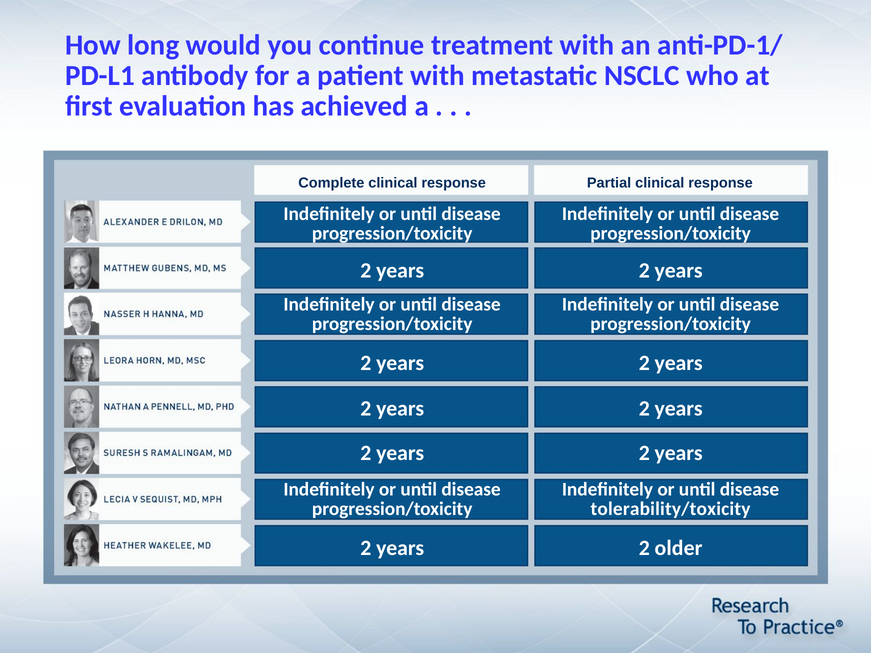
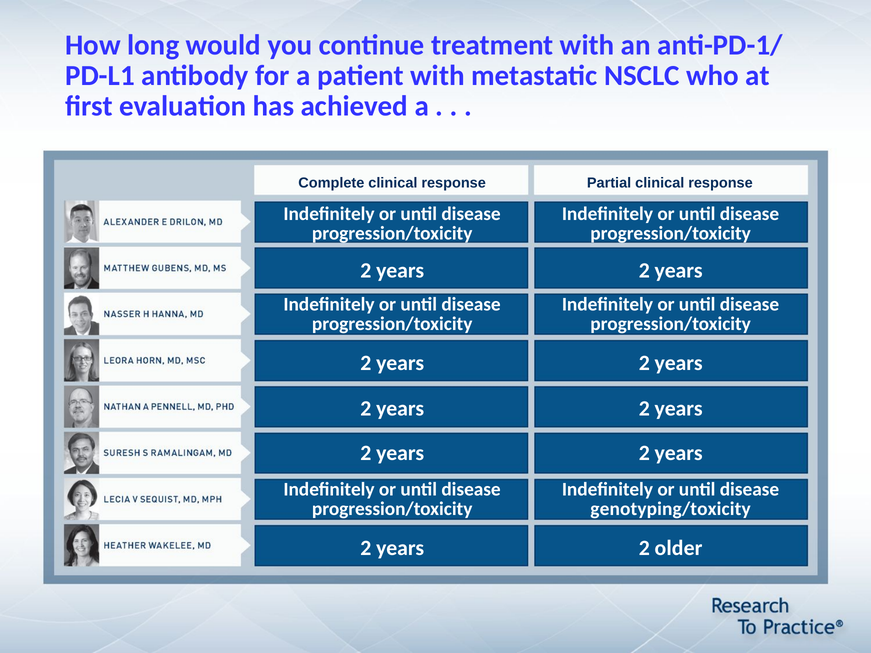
tolerability/toxicity: tolerability/toxicity -> genotyping/toxicity (671, 509)
